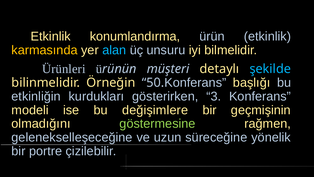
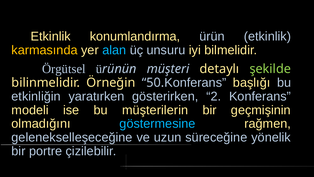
Ürünleri: Ürünleri -> Örgütsel (64, 69)
şekilde colour: light blue -> light green (270, 69)
kurdukları: kurdukları -> yaratırken (96, 96)
3: 3 -> 2 (214, 96)
değişimlere: değişimlere -> müşterilerin (155, 110)
göstermesine colour: light green -> light blue (158, 124)
